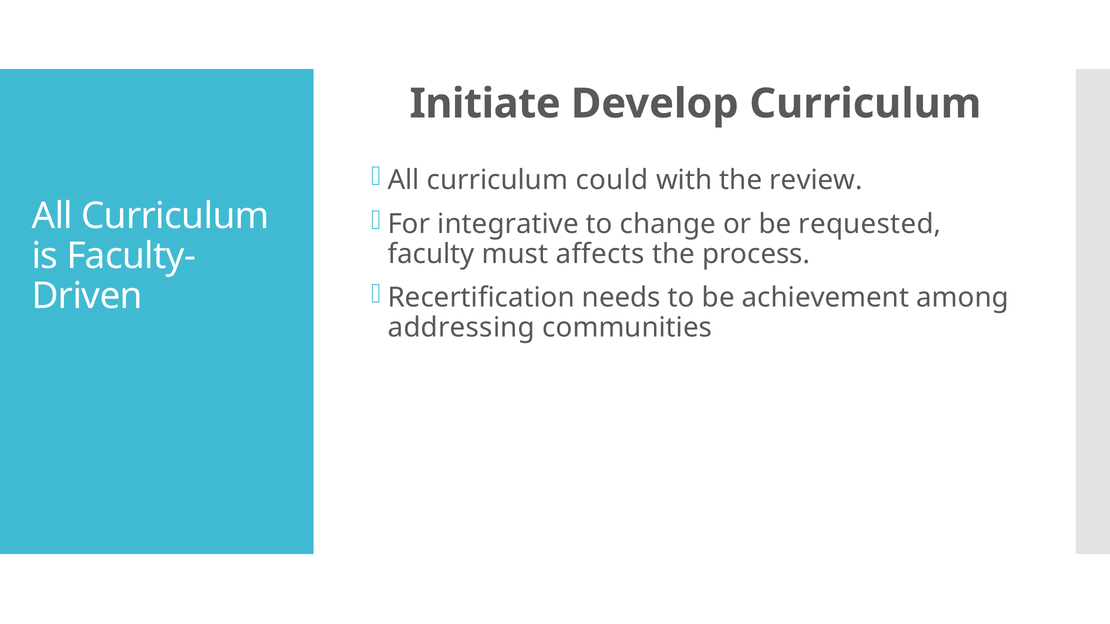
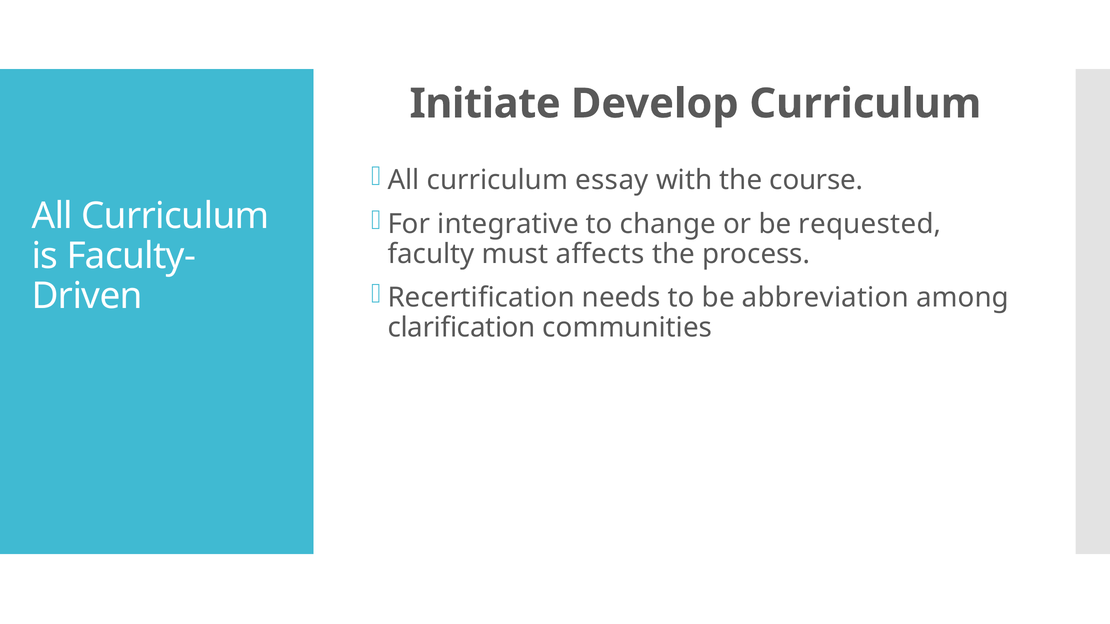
could: could -> essay (612, 180)
review: review -> course (816, 180)
achievement: achievement -> abbreviation (825, 298)
addressing: addressing -> clarification (462, 328)
